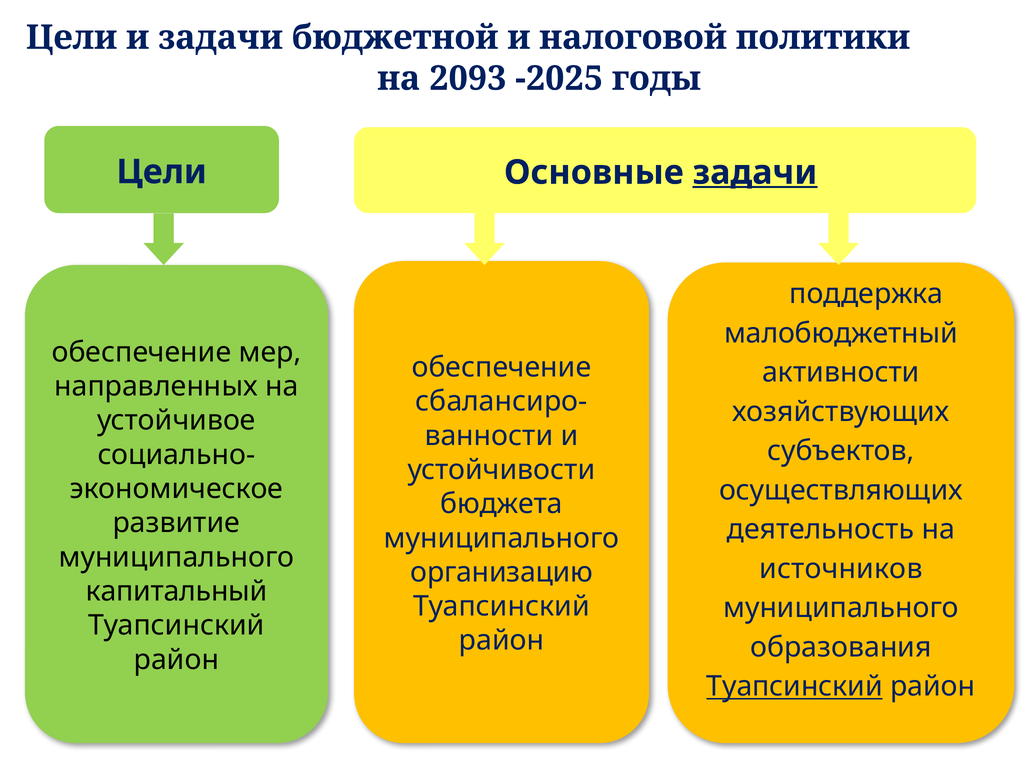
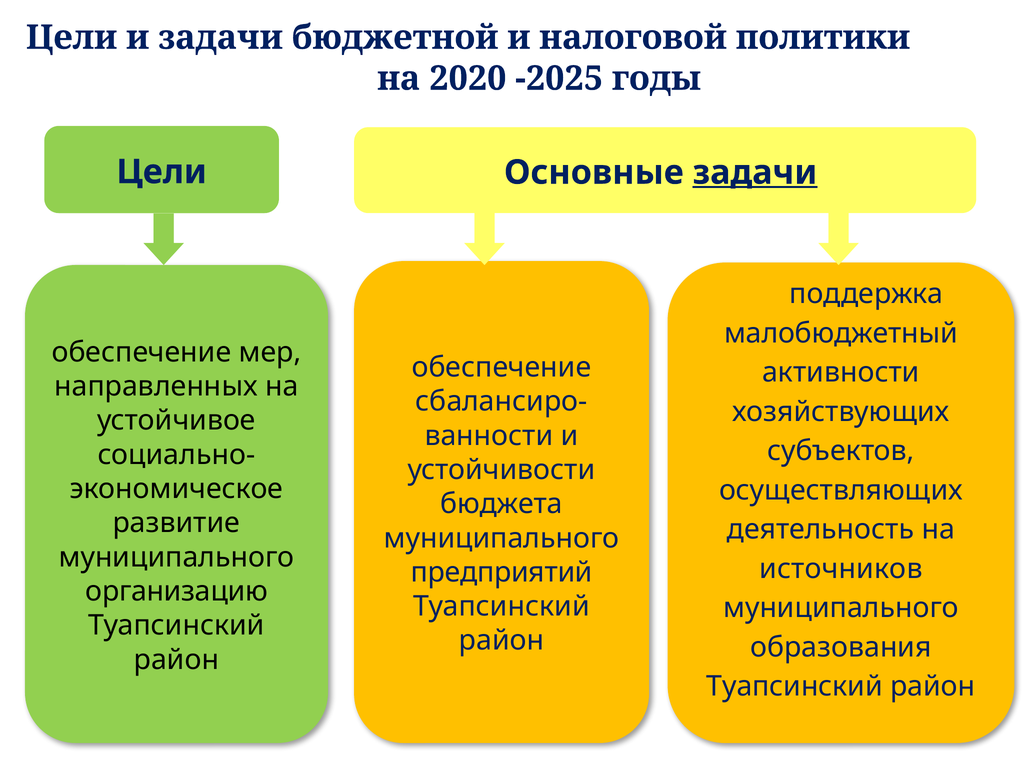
2093: 2093 -> 2020 (468, 79)
организацию: организацию -> предприятий (502, 572)
капитальный: капитальный -> организацию (177, 591)
Туапсинский underline: present -> none (795, 687)
